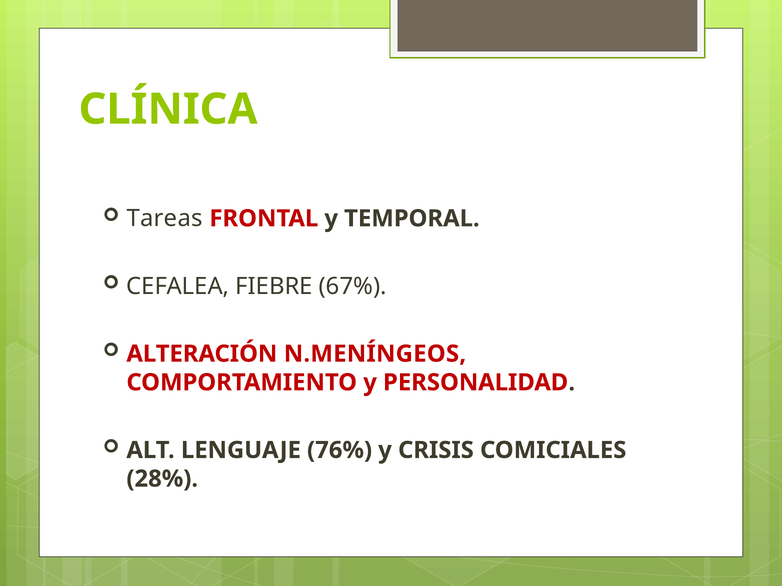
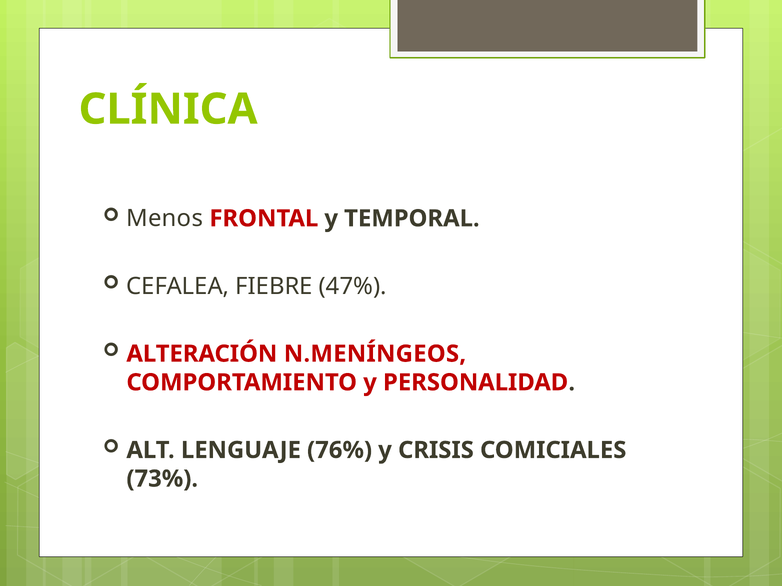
Tareas: Tareas -> Menos (165, 219)
67%: 67% -> 47% (353, 286)
28%: 28% -> 73% (162, 479)
